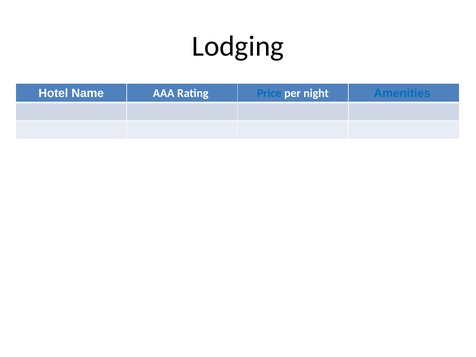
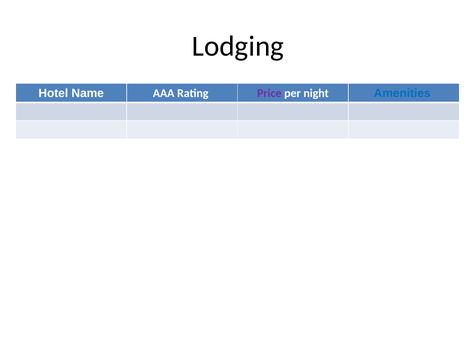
Price colour: blue -> purple (269, 93)
